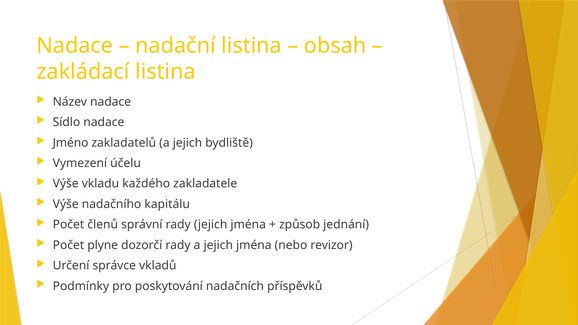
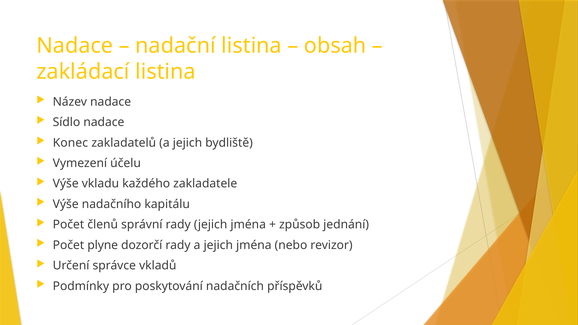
Jméno: Jméno -> Konec (70, 143)
